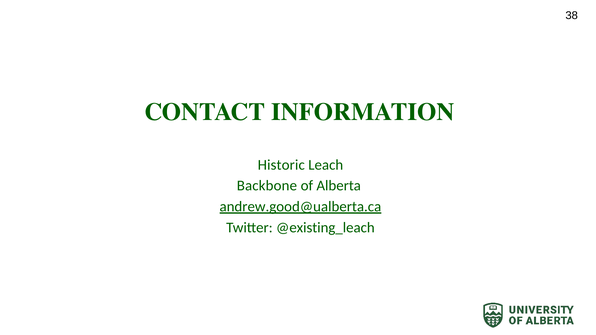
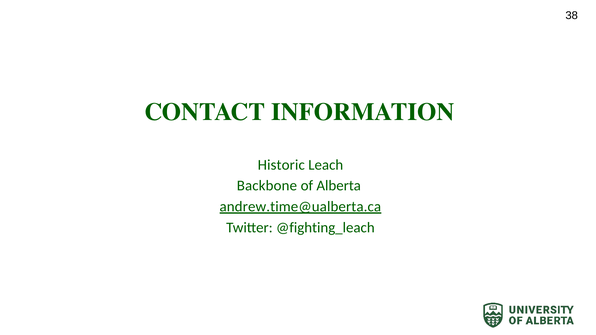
andrew.good@ualberta.ca: andrew.good@ualberta.ca -> andrew.time@ualberta.ca (300, 207)
@existing_leach: @existing_leach -> @fighting_leach (325, 228)
